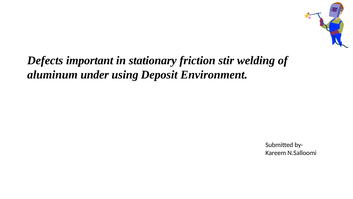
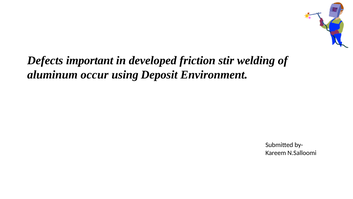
stationary: stationary -> developed (153, 60)
under: under -> occur (95, 74)
